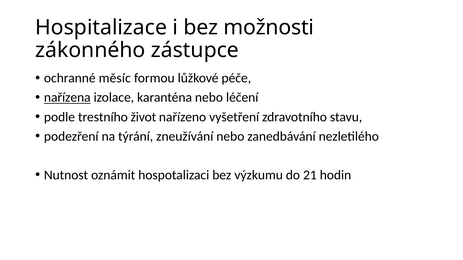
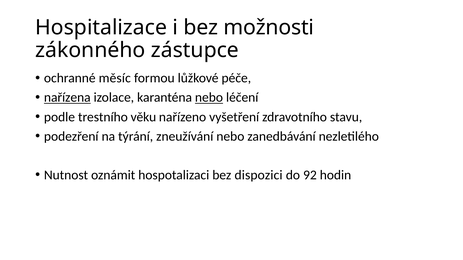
nebo underline: none -> present (209, 98)
život: život -> věku (143, 117)
výzkumu: výzkumu -> dispozici (259, 175)
21: 21 -> 92 (310, 175)
